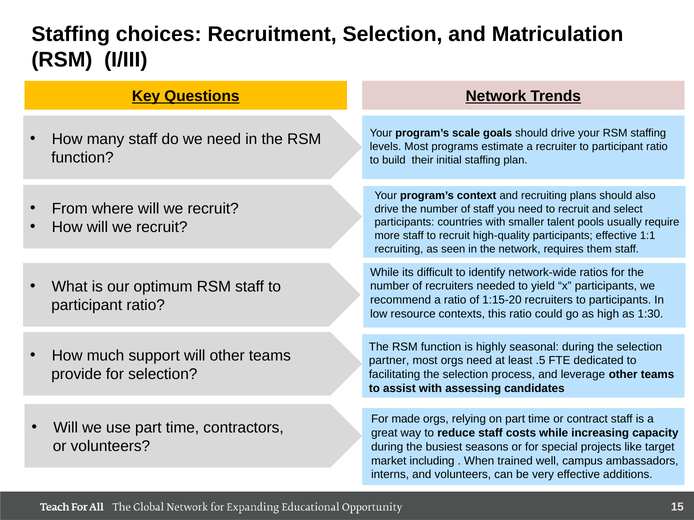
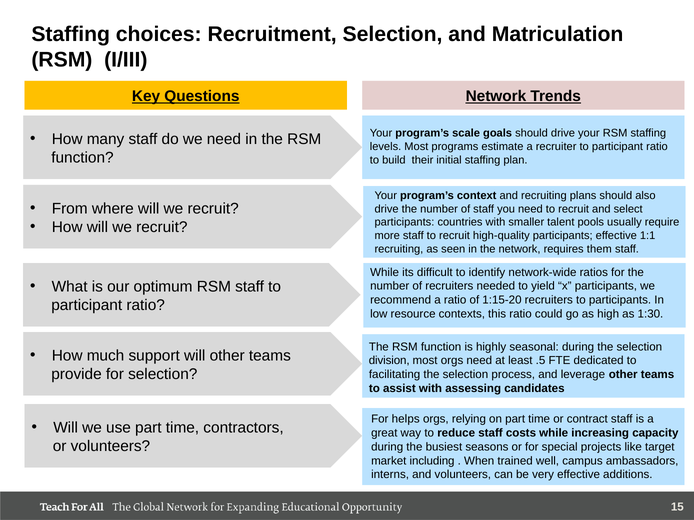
partner: partner -> division (389, 361)
made: made -> helps (406, 420)
